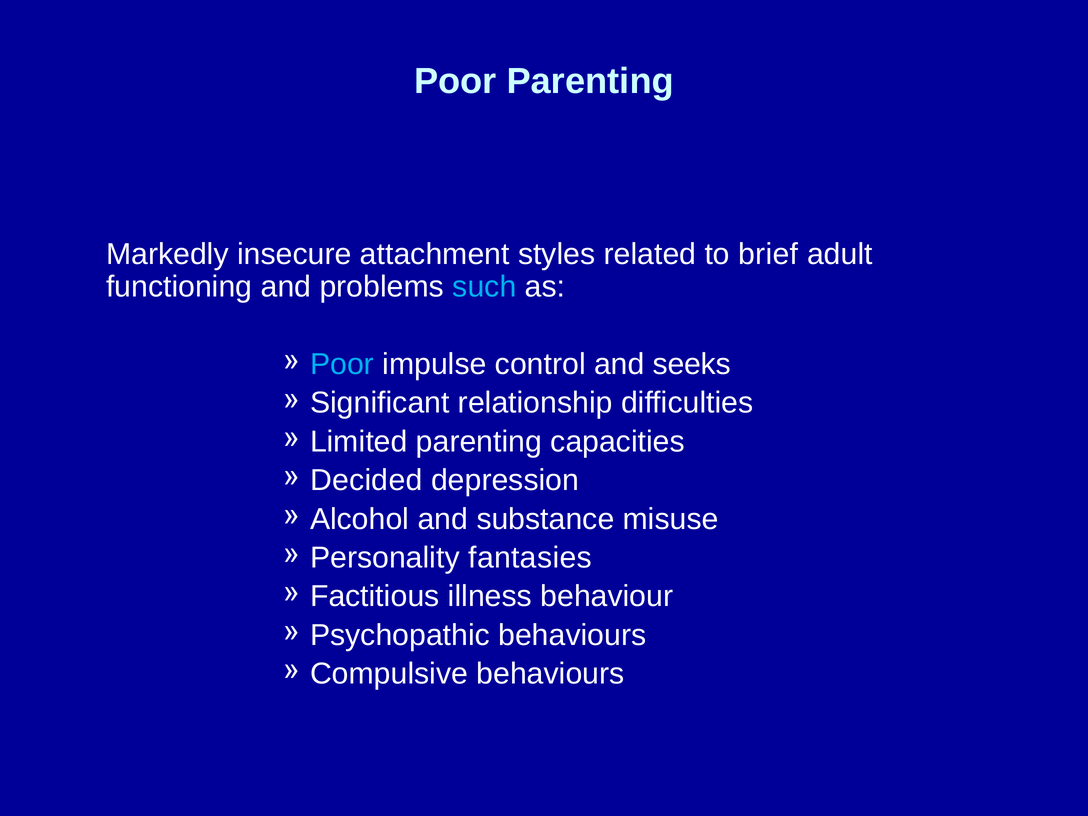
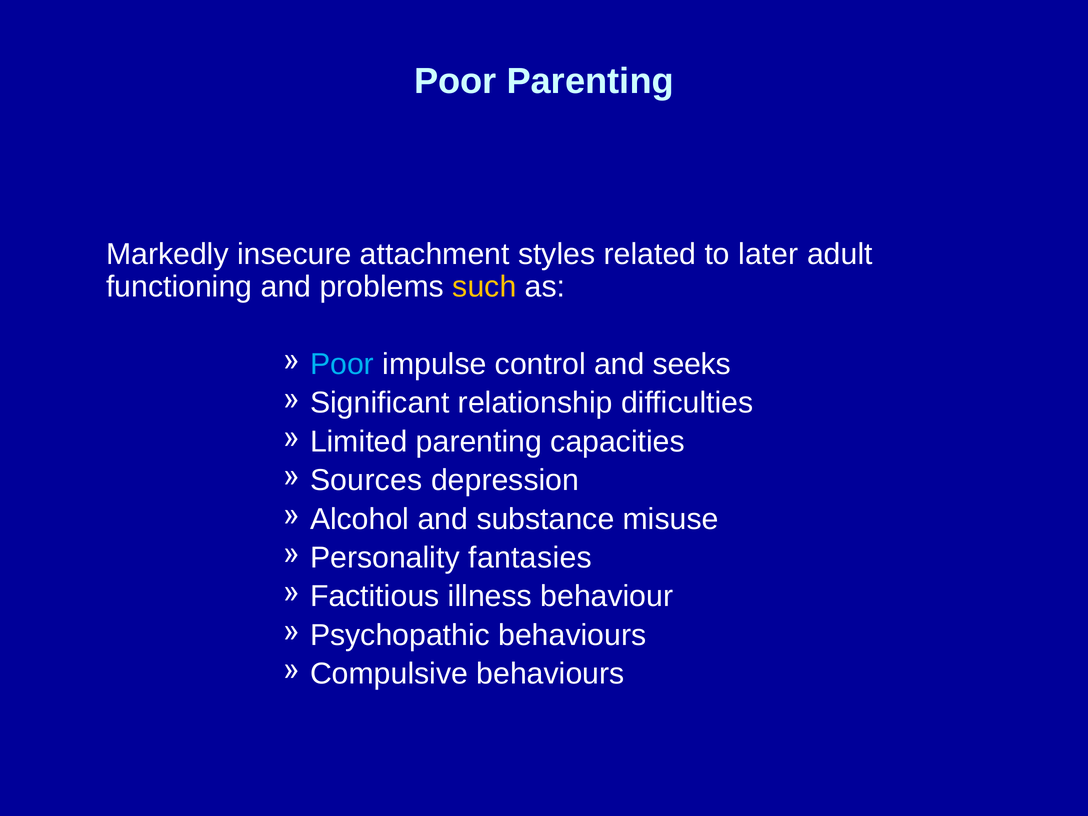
brief: brief -> later (768, 254)
such colour: light blue -> yellow (484, 287)
Decided: Decided -> Sources (366, 480)
